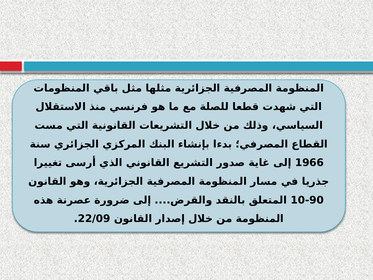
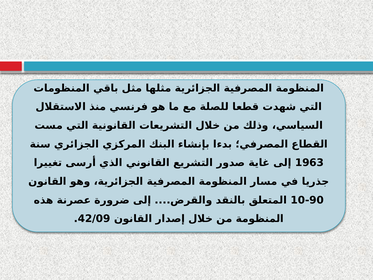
1966: 1966 -> 1963 (309, 163)
22/09: 22/09 -> 42/09 (94, 219)
